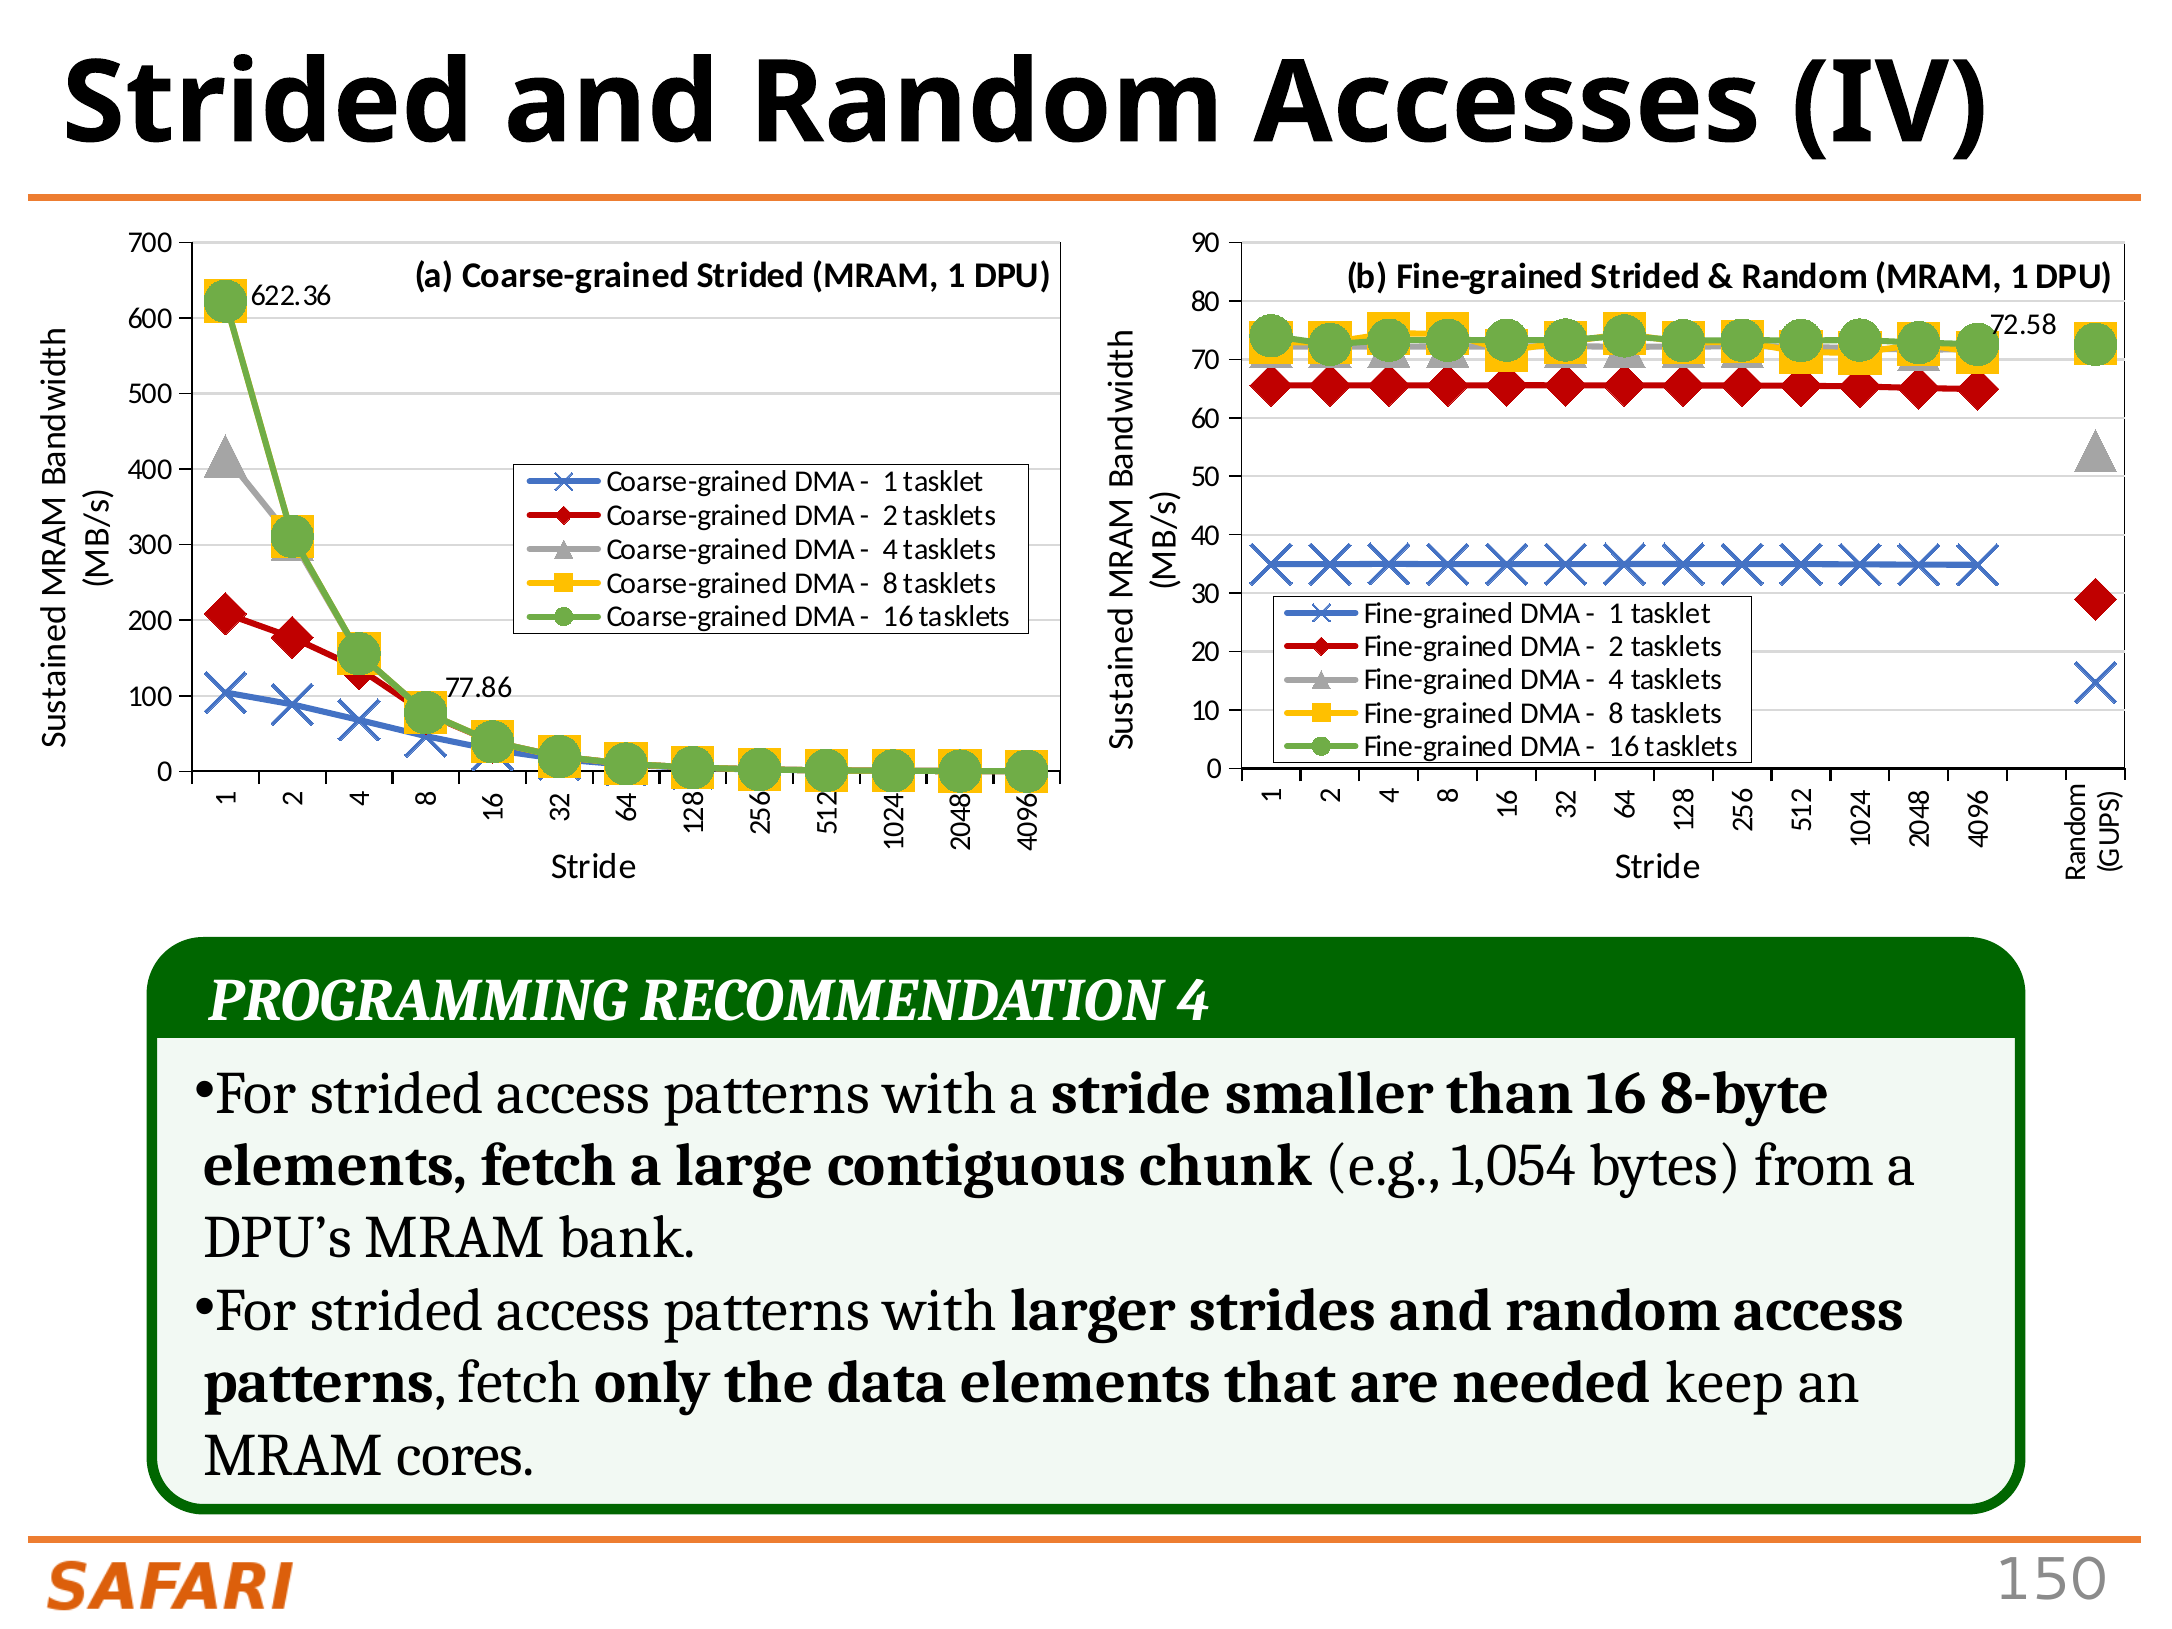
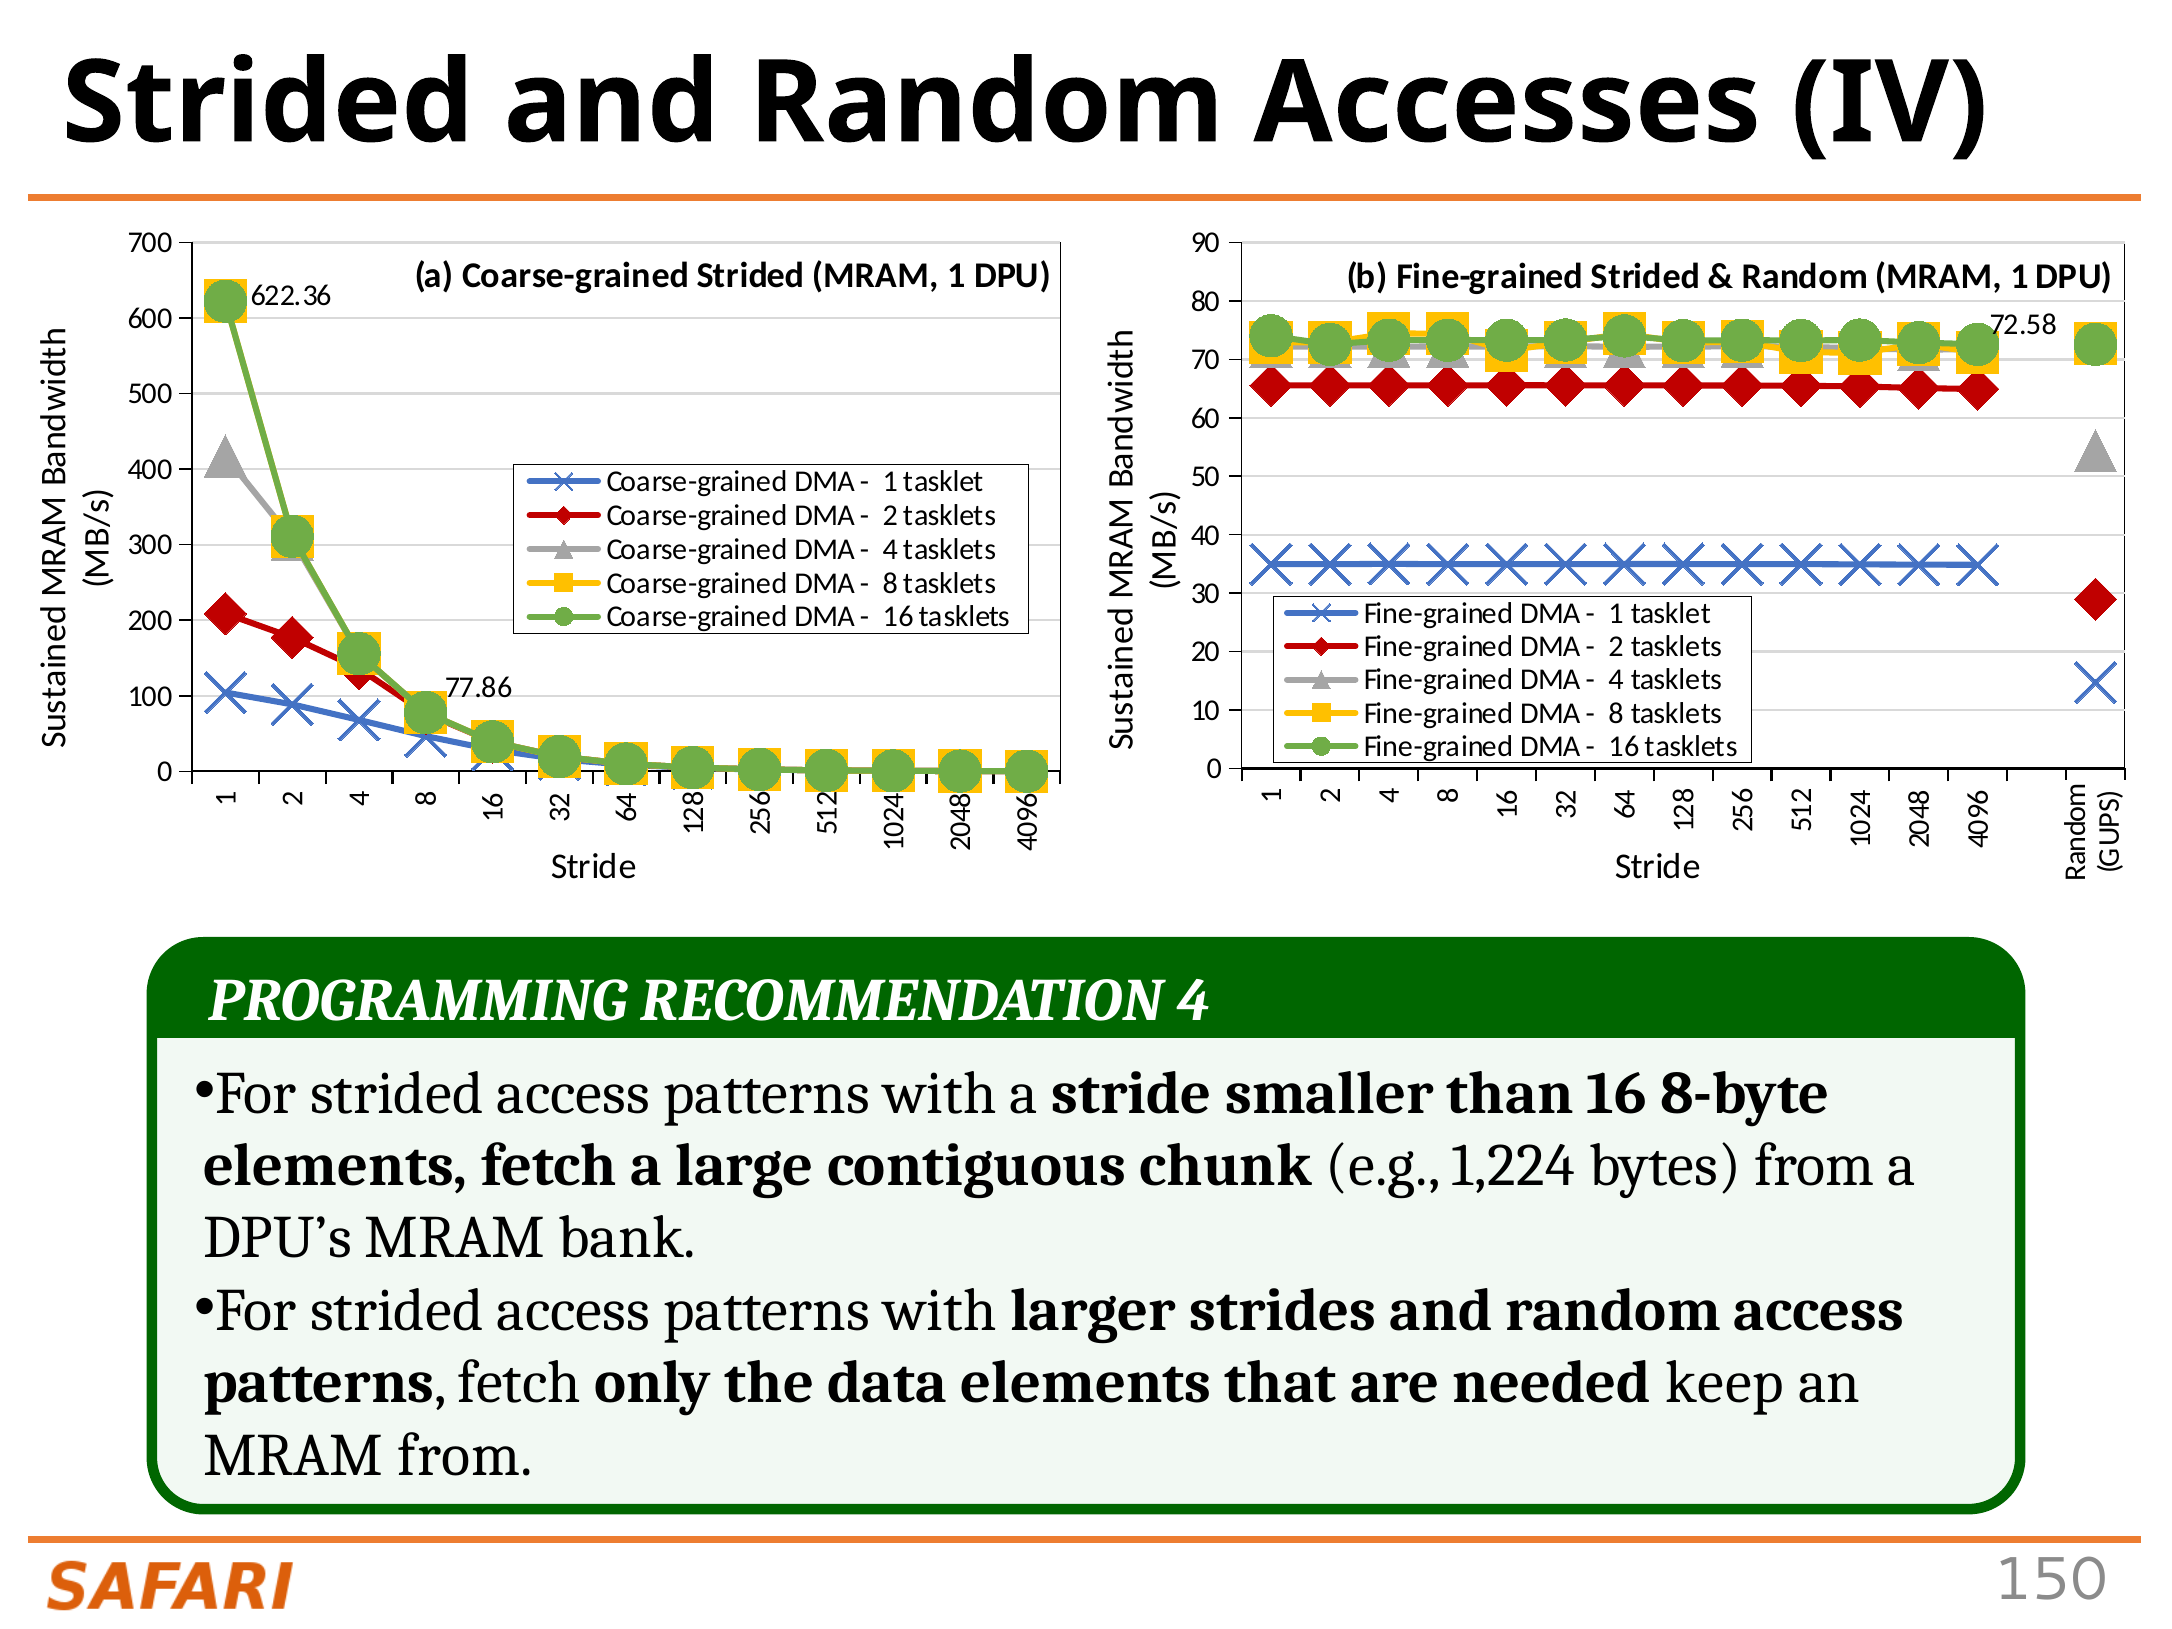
1,054: 1,054 -> 1,224 (1514, 1166)
MRAM cores: cores -> from (465, 1455)
